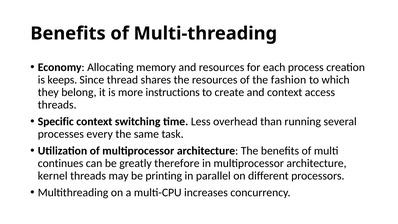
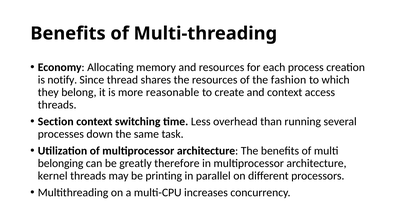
keeps: keeps -> notify (62, 80)
instructions: instructions -> reasonable (173, 92)
Specific: Specific -> Section (56, 121)
every: every -> down (100, 134)
continues: continues -> belonging (61, 163)
